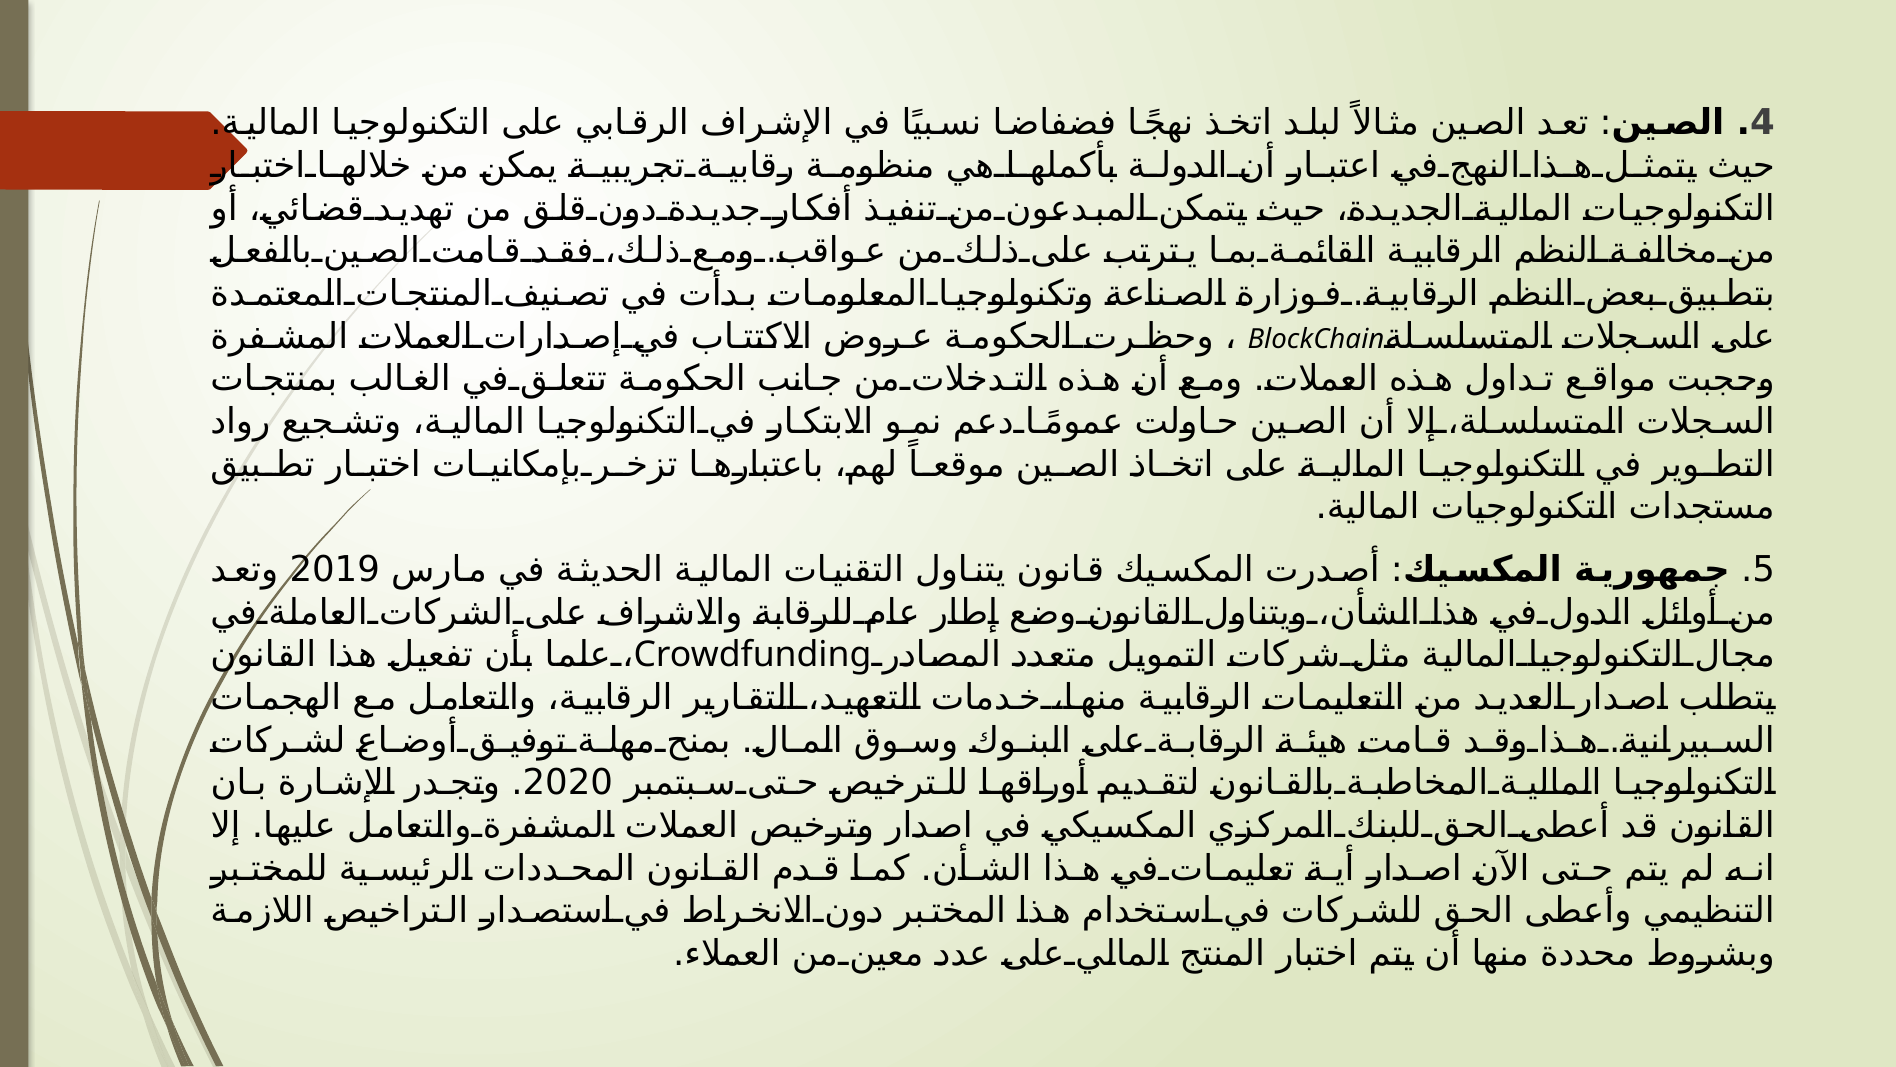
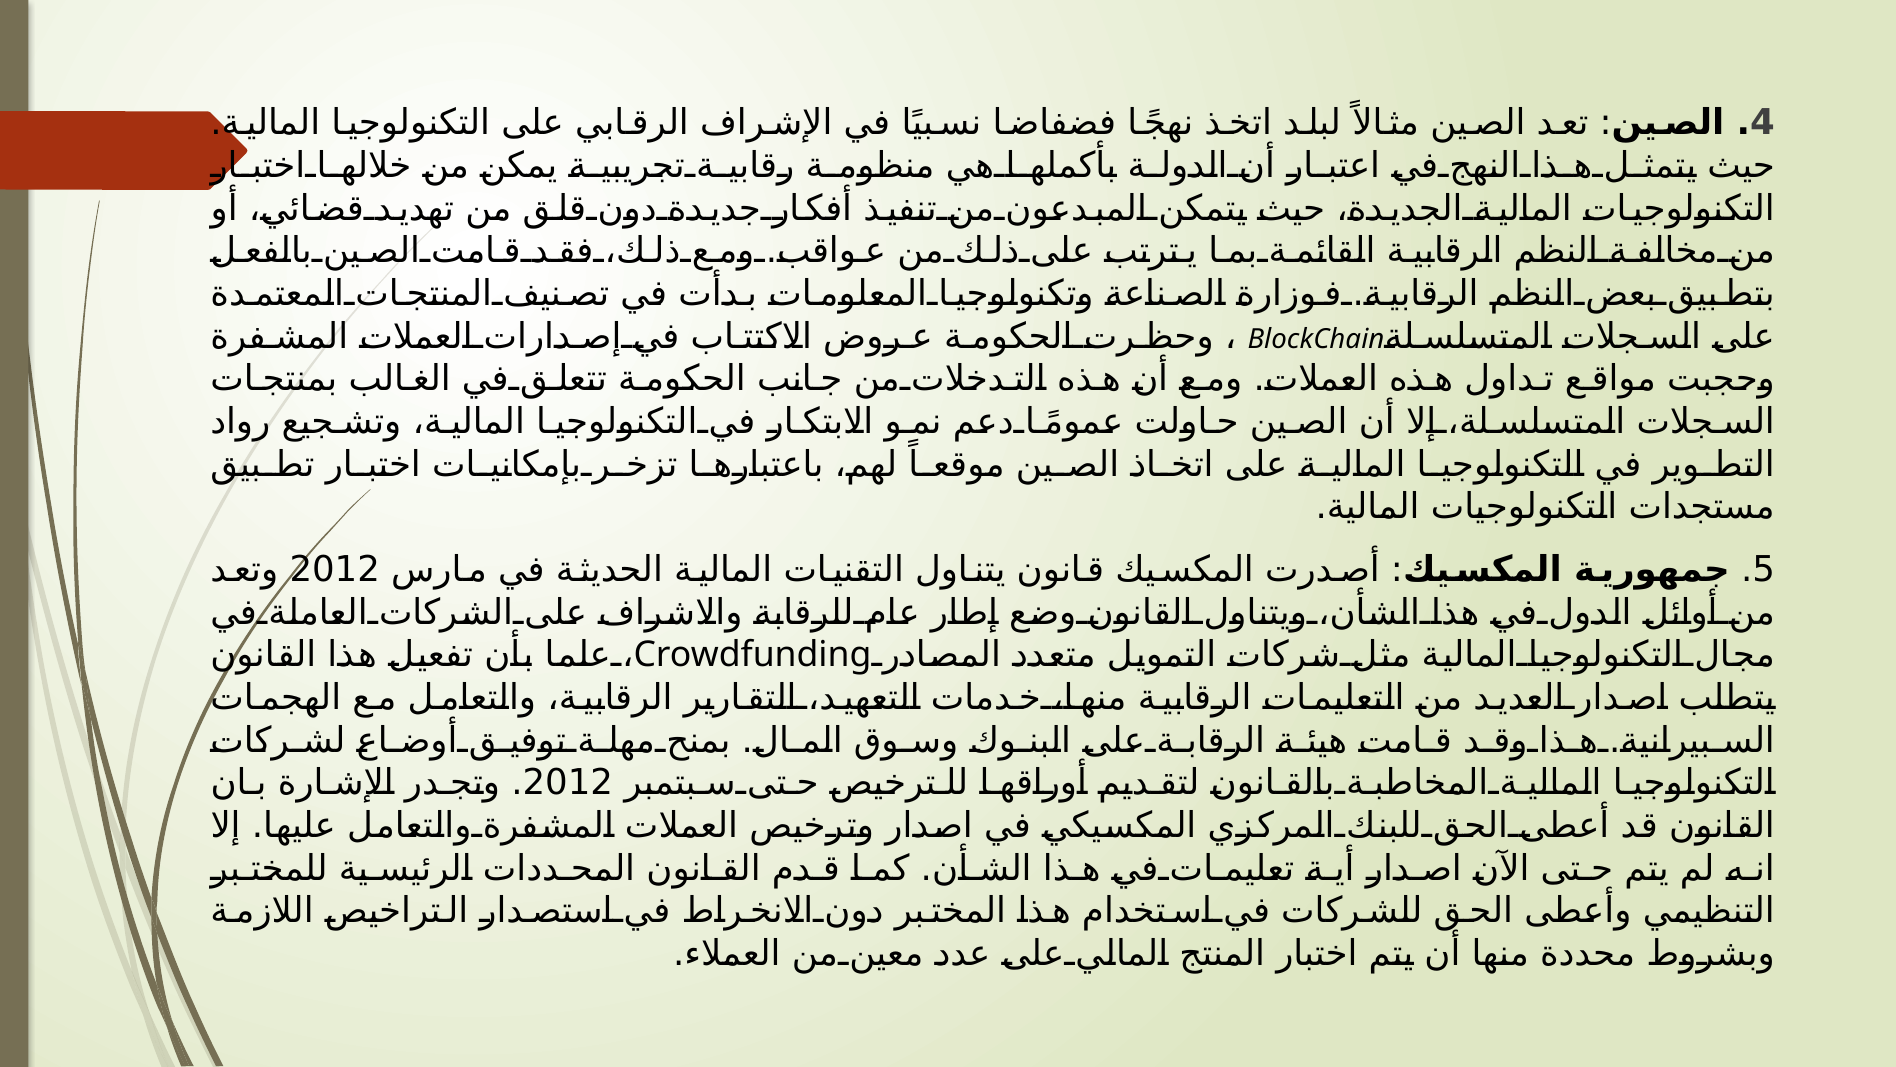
2019: 2019 -> 2012 (335, 569)
2020: 2020 -> 2012 (568, 783)
